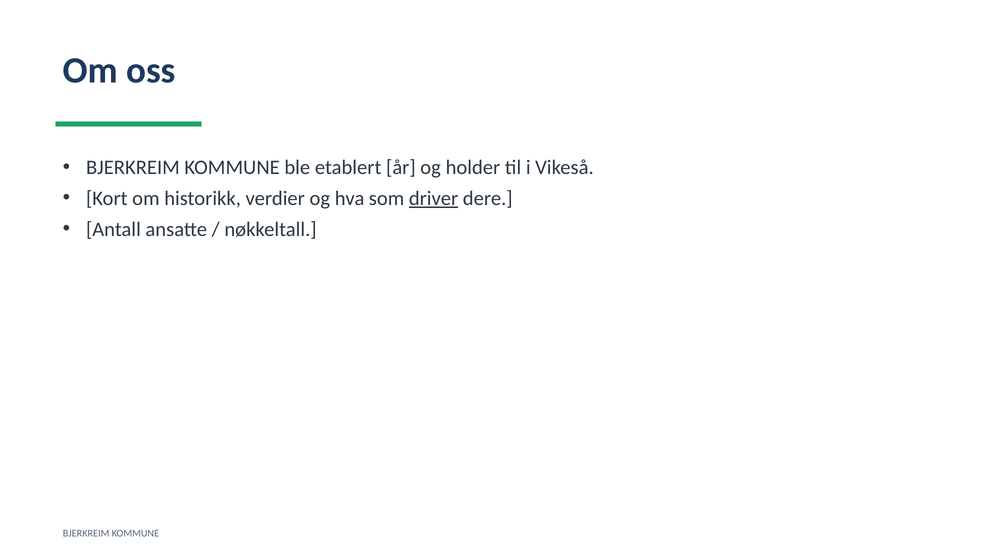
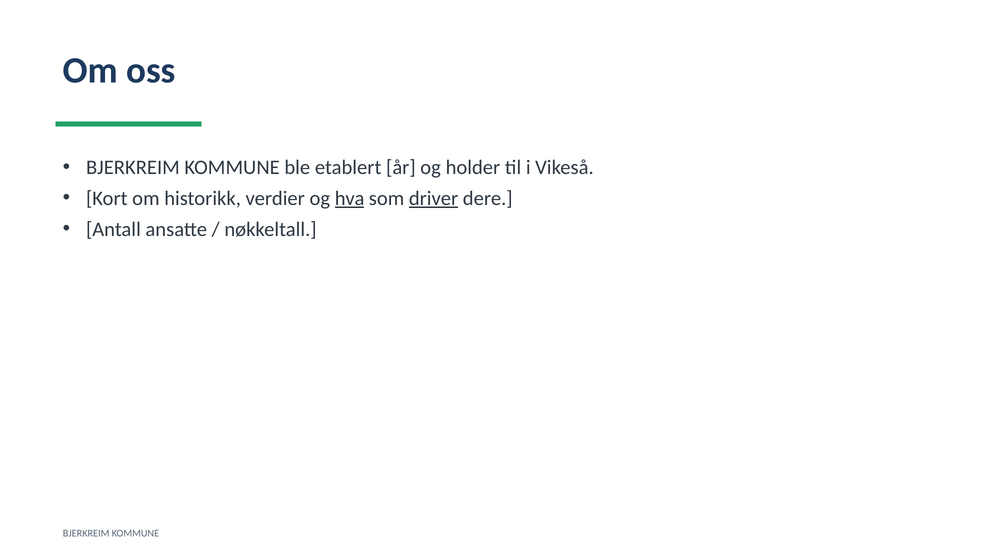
hva underline: none -> present (350, 198)
